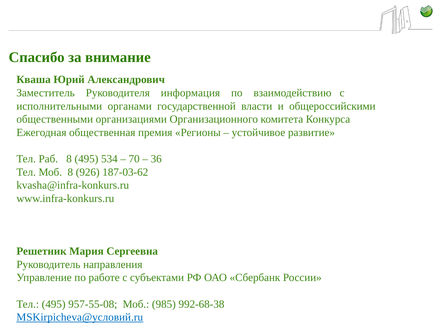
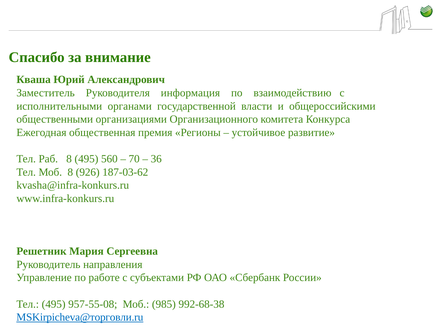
534: 534 -> 560 (109, 159)
MSKirpicheva@условий.ru: MSKirpicheva@условий.ru -> MSKirpicheva@торговли.ru (80, 318)
